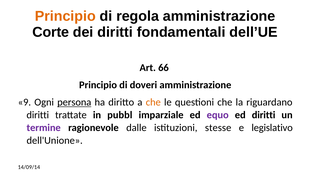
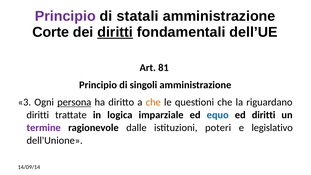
Principio colour: orange -> purple (65, 16)
regola: regola -> statali (138, 16)
diritti underline: none -> present (115, 32)
66: 66 -> 81 (163, 68)
doveri: doveri -> singoli (143, 85)
9: 9 -> 3 (24, 102)
pubbl: pubbl -> logica (120, 115)
equo colour: purple -> blue (218, 115)
stesse: stesse -> poteri (218, 128)
